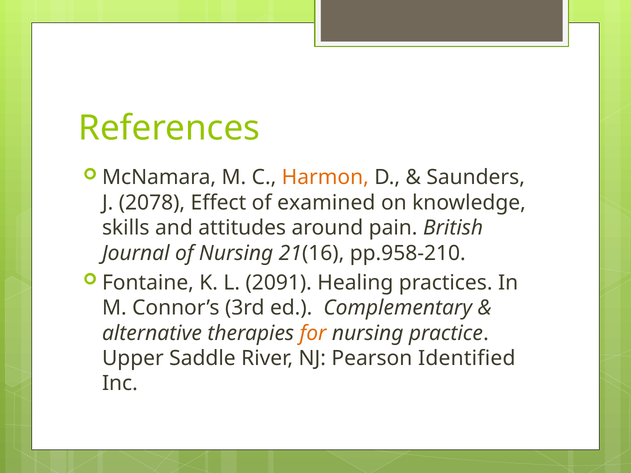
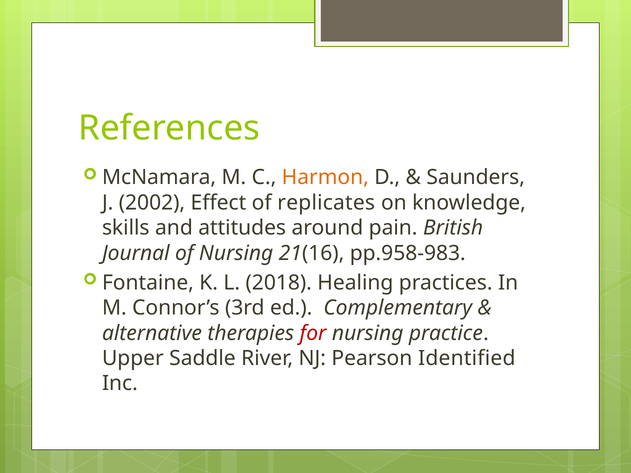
2078: 2078 -> 2002 (152, 203)
examined: examined -> replicates (326, 203)
pp.958-210: pp.958-210 -> pp.958-983 (408, 253)
2091: 2091 -> 2018 (279, 283)
for colour: orange -> red (313, 333)
